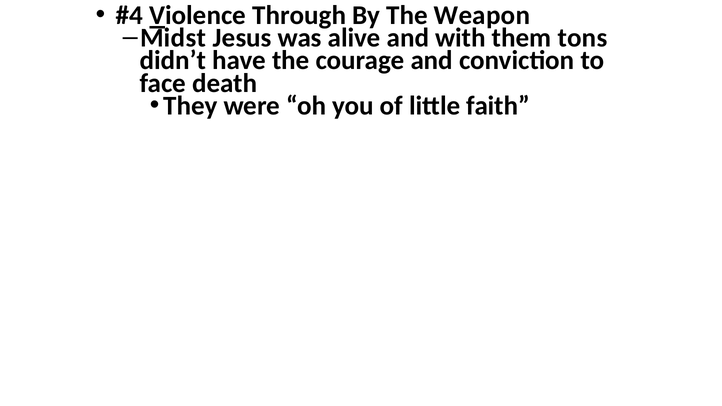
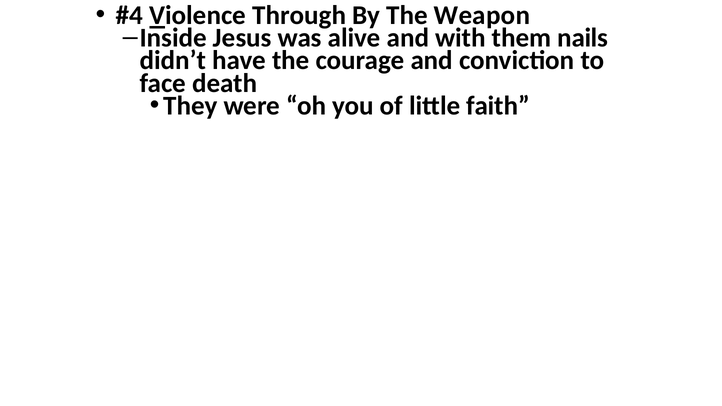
Midst: Midst -> Inside (173, 38)
tons: tons -> nails (583, 38)
